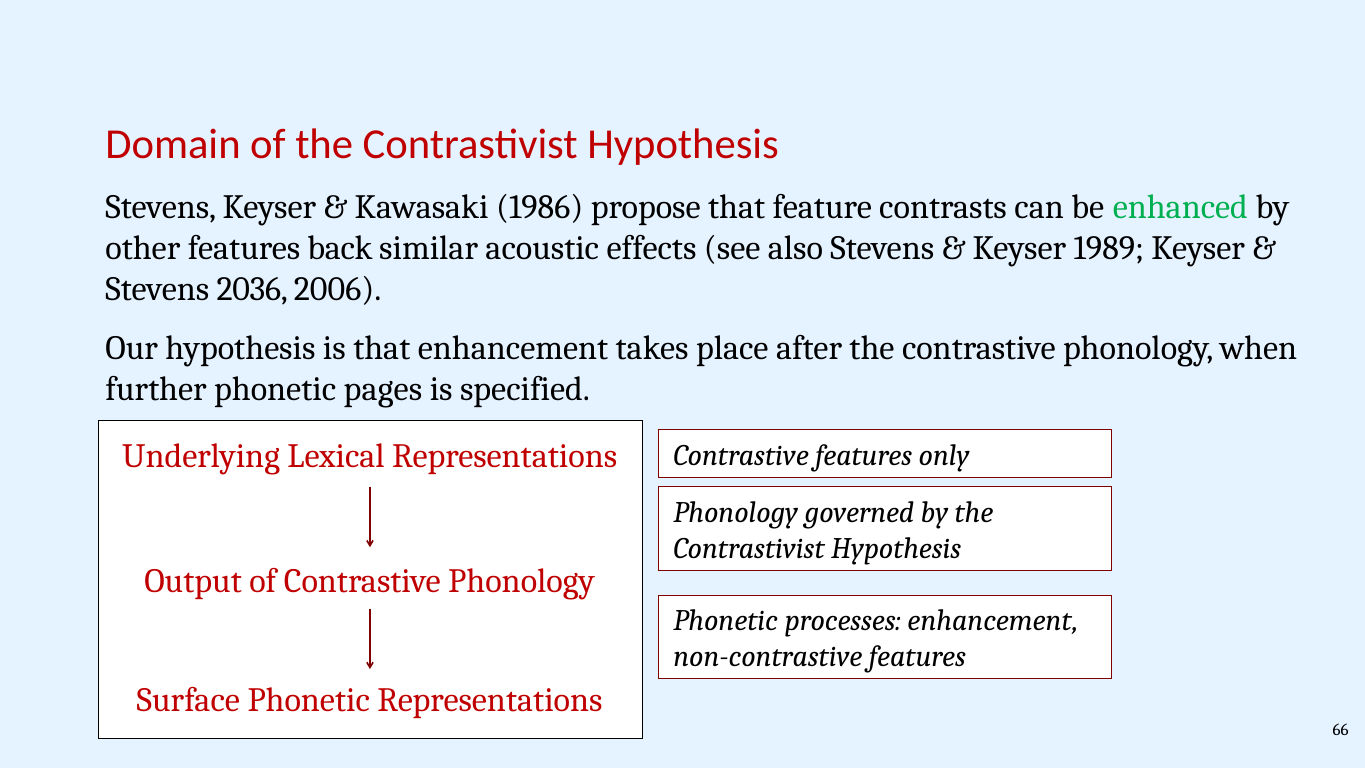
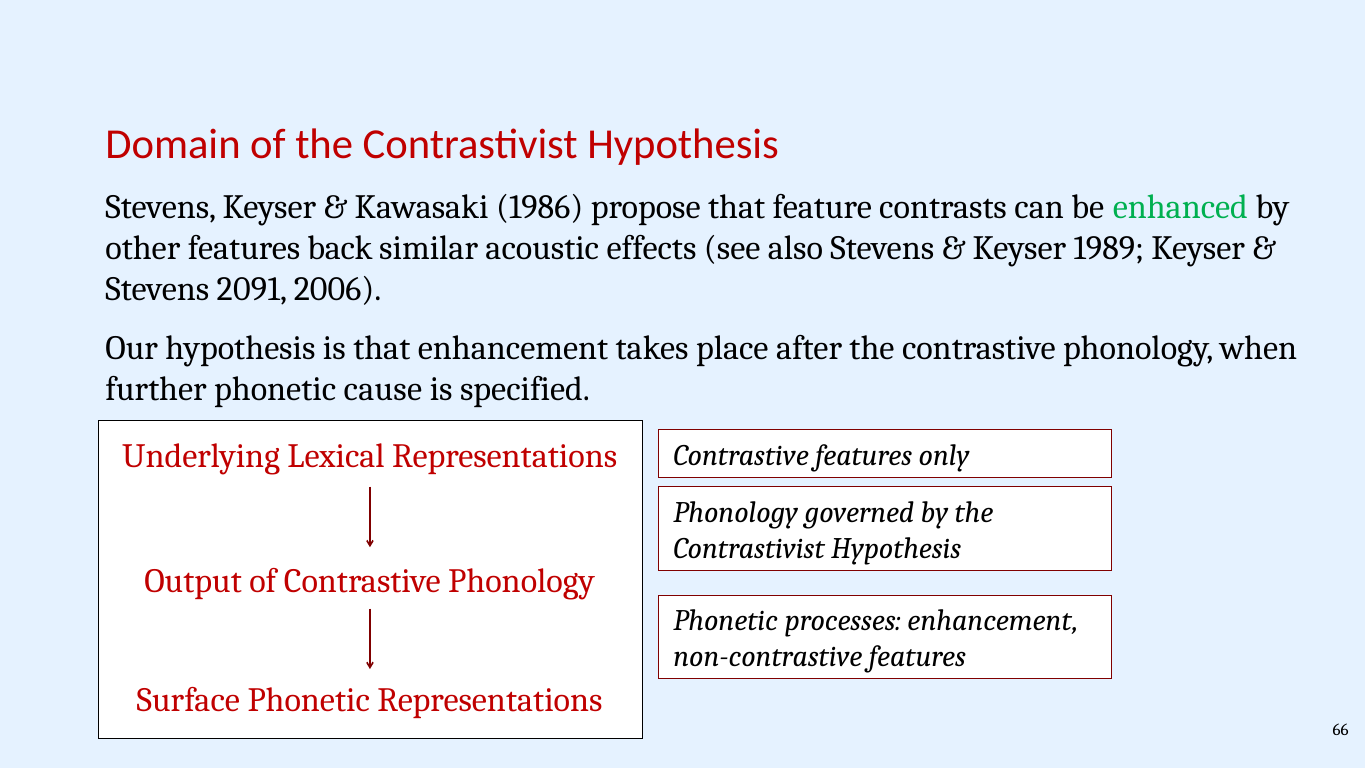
2036: 2036 -> 2091 (252, 289)
pages: pages -> cause (383, 389)
